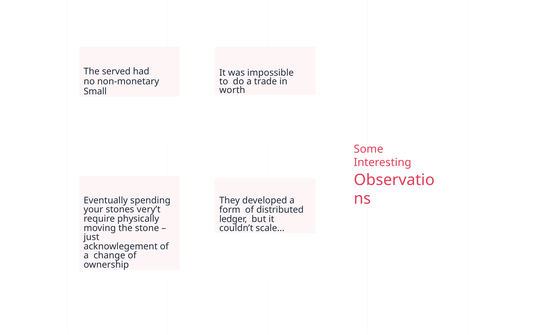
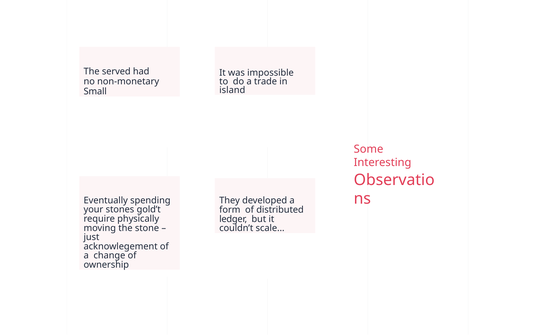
worth: worth -> island (232, 90)
very’t: very’t -> gold’t (149, 209)
